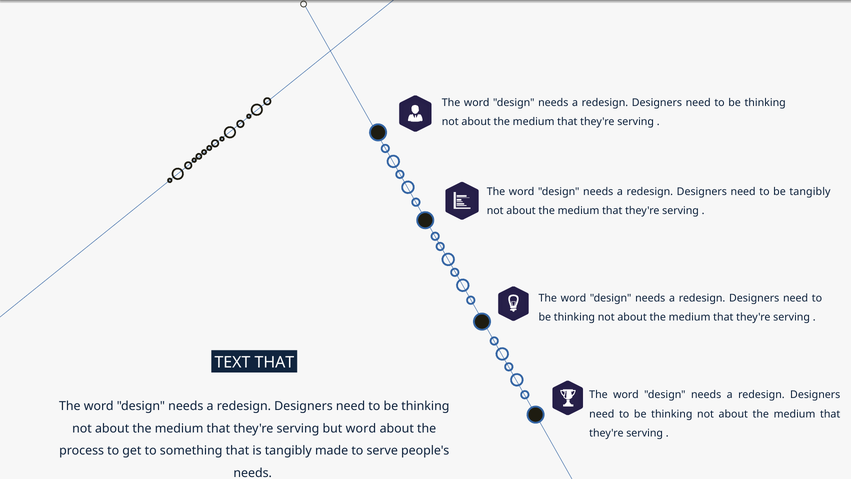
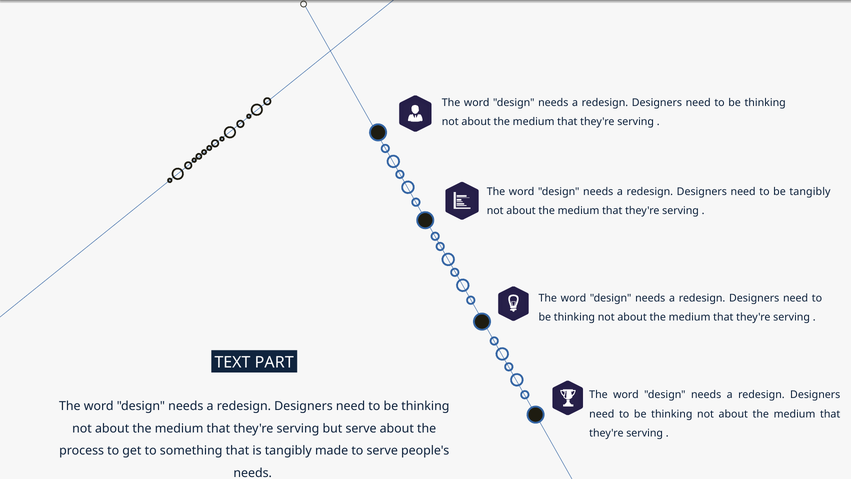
TEXT THAT: THAT -> PART (274, 362)
but word: word -> serve (361, 428)
